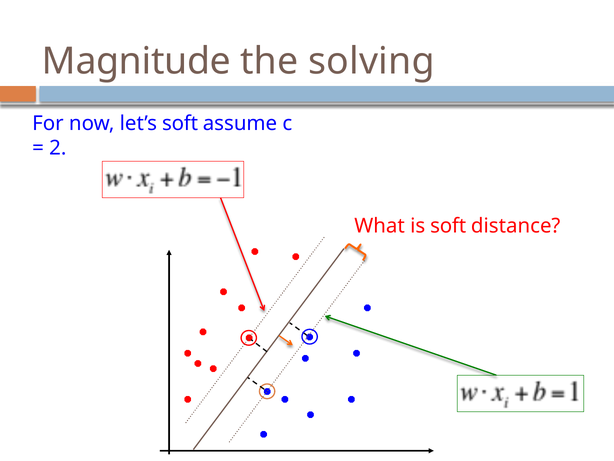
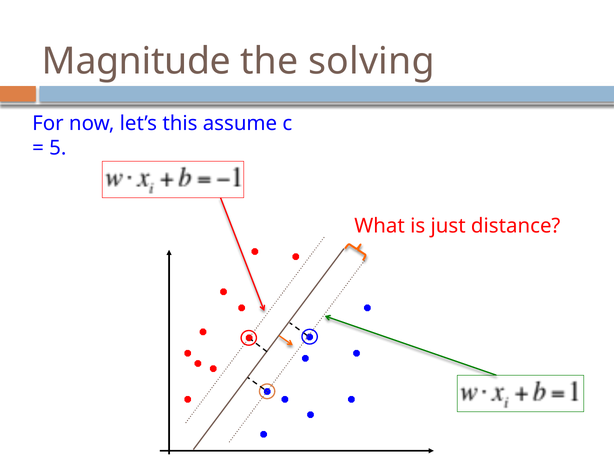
let’s soft: soft -> this (180, 123)
2: 2 -> 5 (58, 148)
is soft: soft -> just (448, 226)
